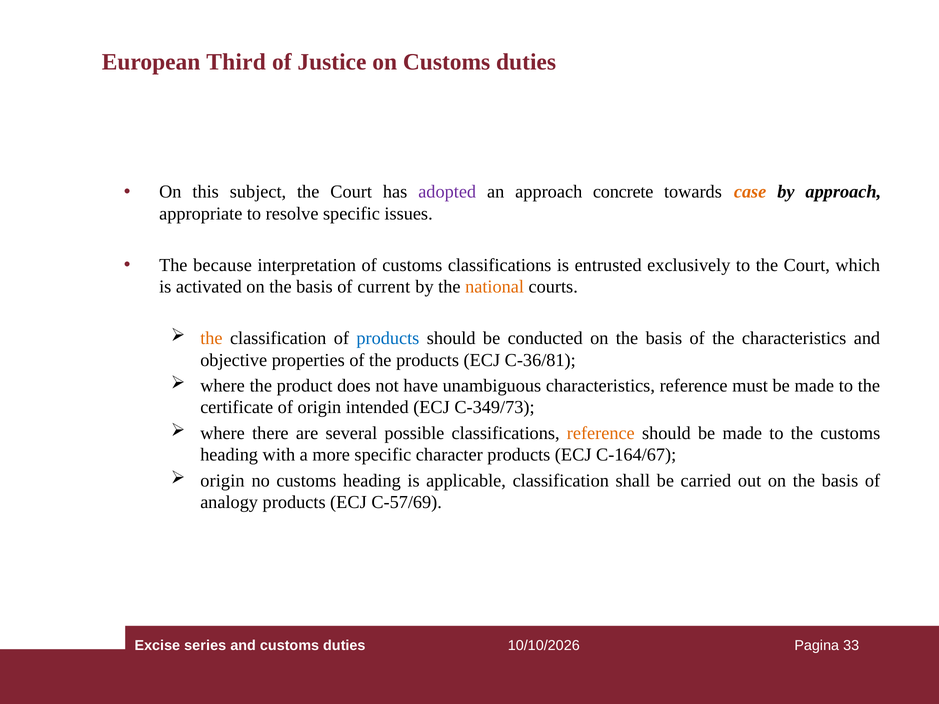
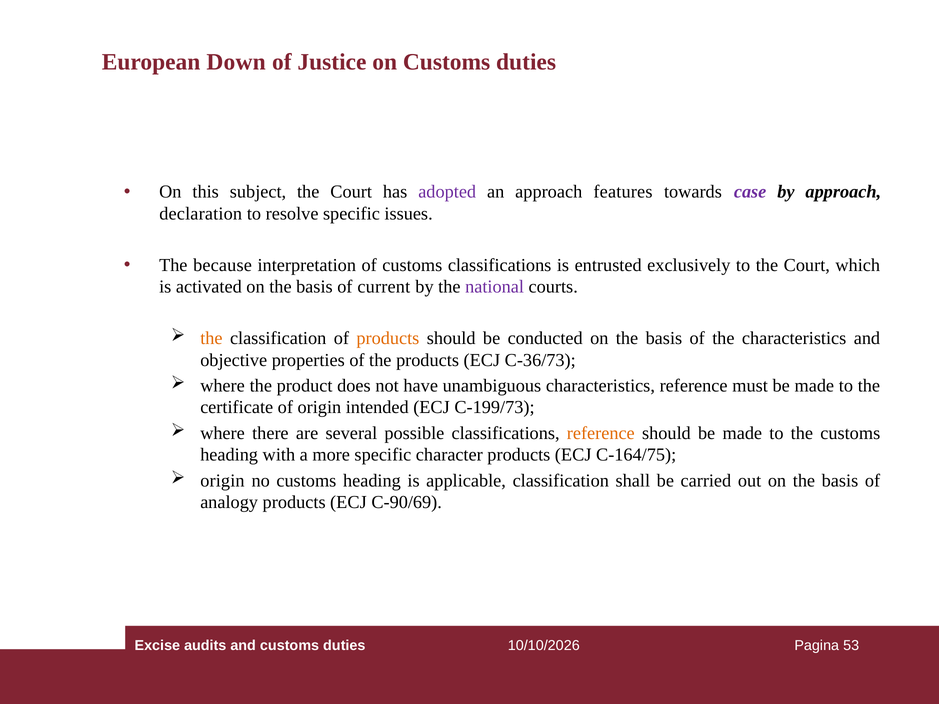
Third: Third -> Down (236, 62)
concrete: concrete -> features (623, 192)
case colour: orange -> purple (750, 192)
appropriate: appropriate -> declaration (201, 214)
national colour: orange -> purple (495, 287)
products colour: blue -> orange (388, 338)
C-36/81: C-36/81 -> C-36/73 (540, 360)
C-349/73: C-349/73 -> C-199/73 (495, 408)
C-164/67: C-164/67 -> C-164/75 (636, 455)
C-57/69: C-57/69 -> C-90/69 (407, 503)
series: series -> audits (205, 646)
33: 33 -> 53 (851, 646)
